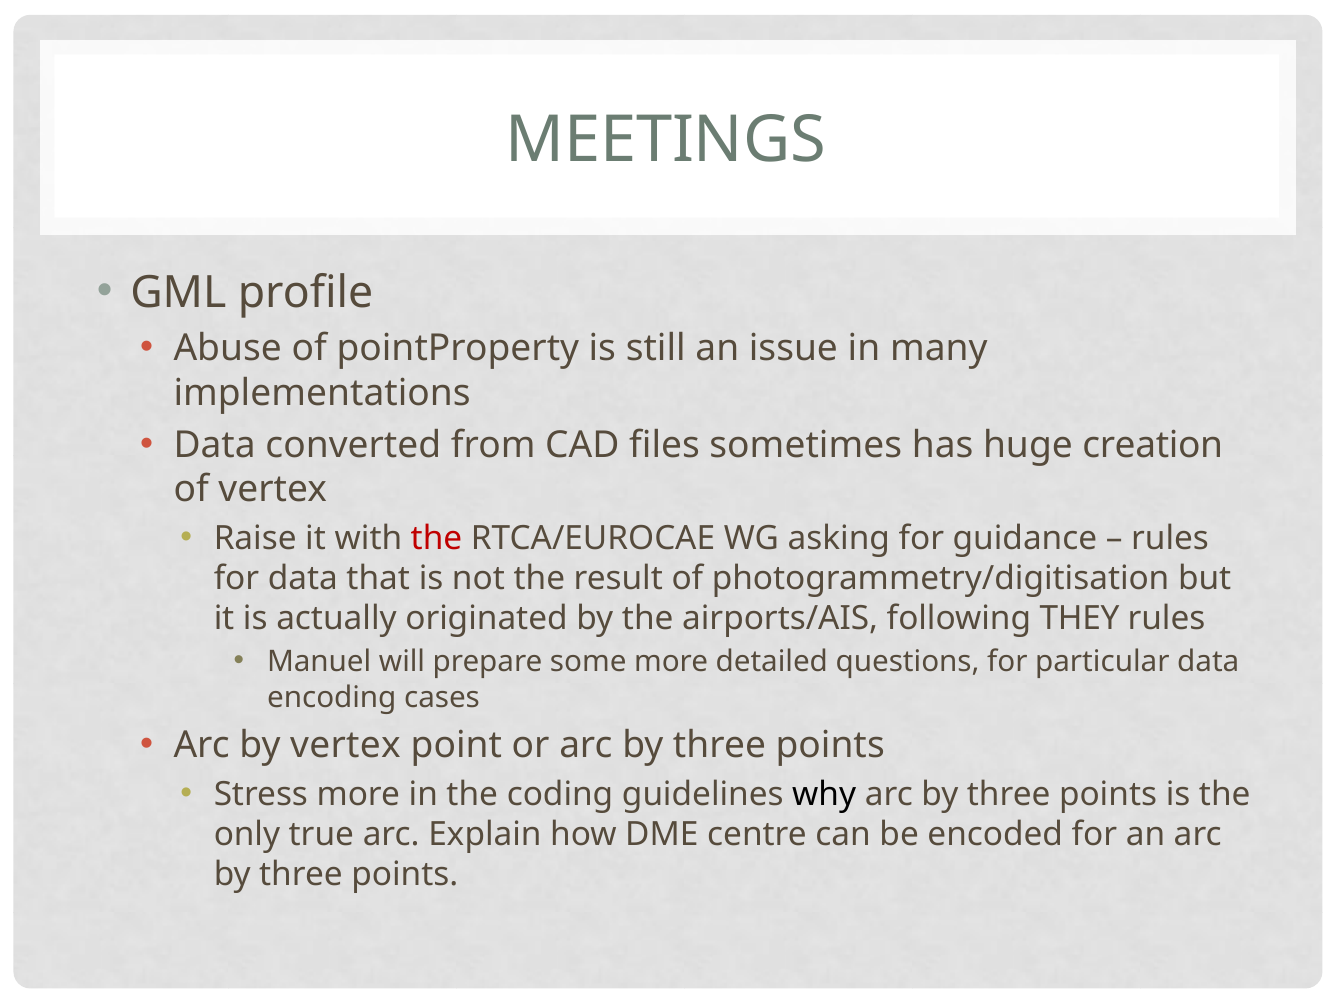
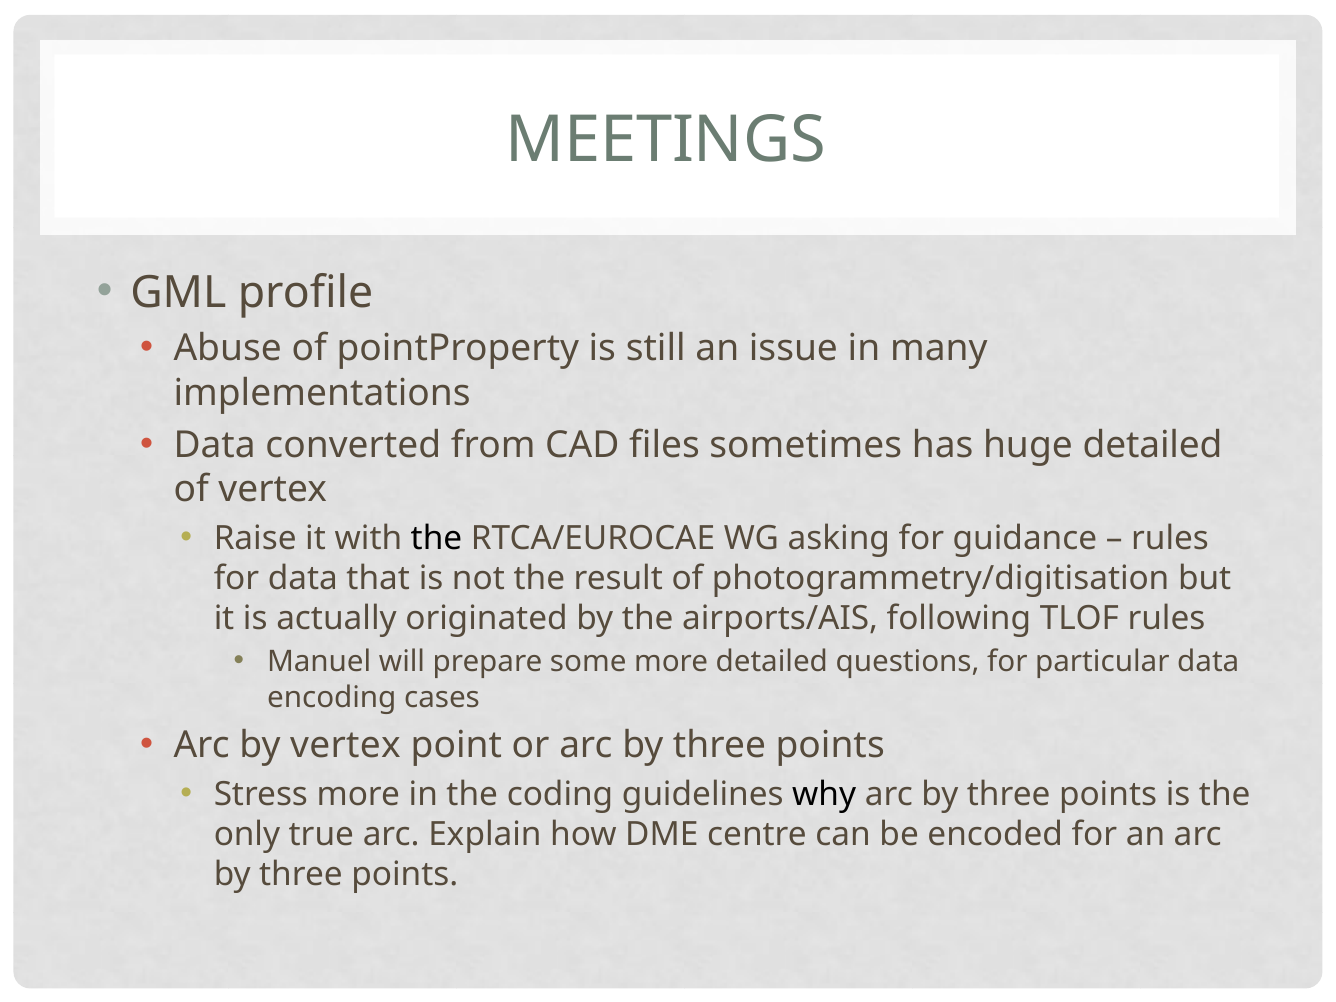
huge creation: creation -> detailed (1153, 445)
the colour: red -> black (436, 538)
THEY: THEY -> TLOF (1079, 618)
